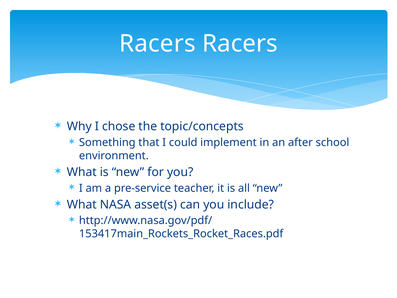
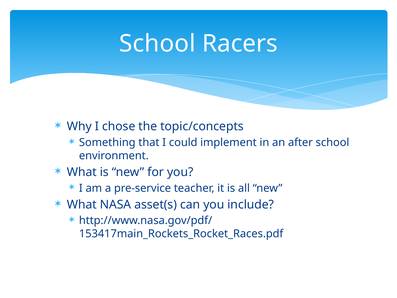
Racers: Racers -> School (157, 44)
